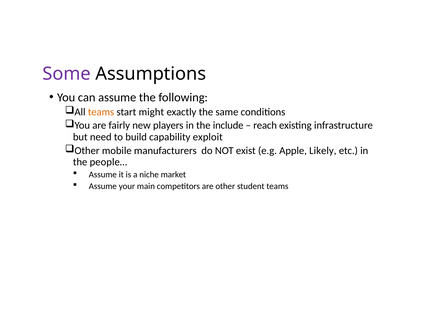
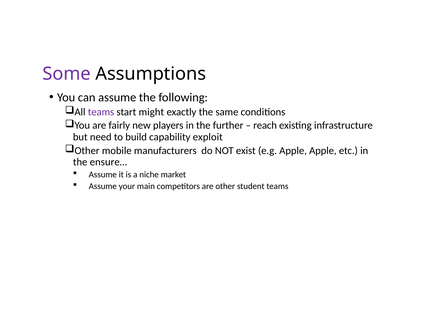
teams colour: orange -> purple (101, 112)
include: include -> further (228, 126)
Apple Likely: Likely -> Apple (323, 151)
people…: people… -> ensure… (108, 162)
